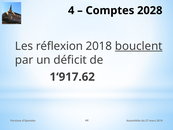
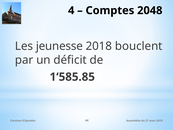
2028: 2028 -> 2048 (150, 10)
réflexion: réflexion -> jeunesse (59, 46)
bouclent underline: present -> none (139, 46)
1‘917.62: 1‘917.62 -> 1‘585.85 (72, 77)
